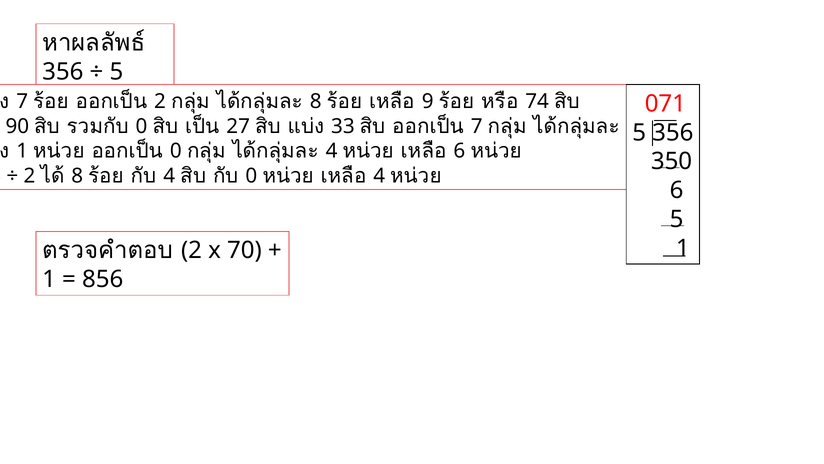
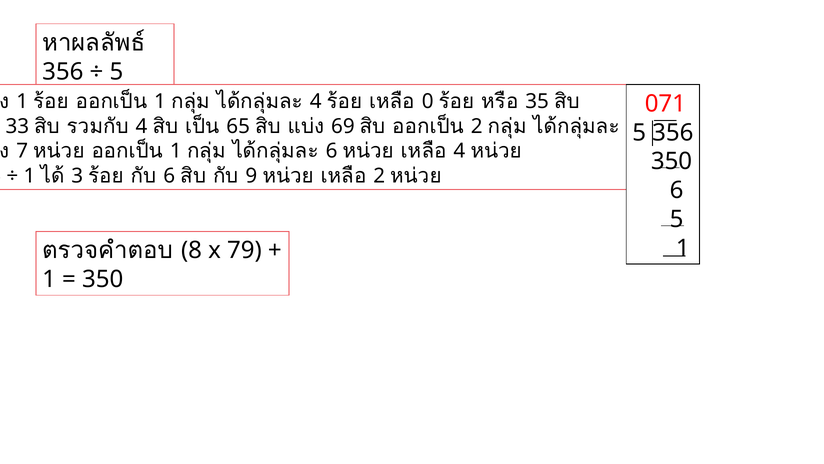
7: 7 -> 1 (22, 101)
2: 2 -> 1 (160, 101)
8: 8 -> 4 (316, 101)
9: 9 -> 0 (428, 101)
74: 74 -> 35 (537, 101)
90: 90 -> 33 (17, 126)
0: 0 -> 4 (142, 126)
27: 27 -> 65 (238, 126)
33: 33 -> 69 (343, 126)
7: 7 -> 2 (477, 126)
1: 1 -> 7 (22, 151)
0: 0 -> 1 (176, 151)
4: 4 -> 6 (332, 151)
6: 6 -> 4 (459, 151)
2: 2 -> 1 (29, 176)
8: 8 -> 3 (77, 176)
4: 4 -> 6 (169, 176)
0: 0 -> 9 (251, 176)
4: 4 -> 2 (379, 176)
2: 2 -> 8 (192, 250)
70: 70 -> 79 (244, 250)
856: 856 -> 350 (103, 279)
